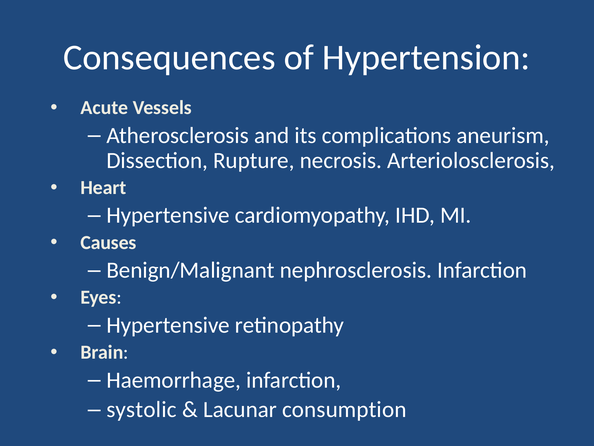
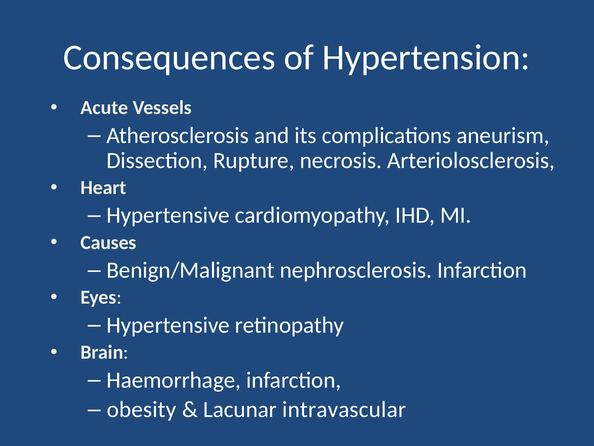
systolic: systolic -> obesity (142, 409)
consumption: consumption -> intravascular (344, 409)
